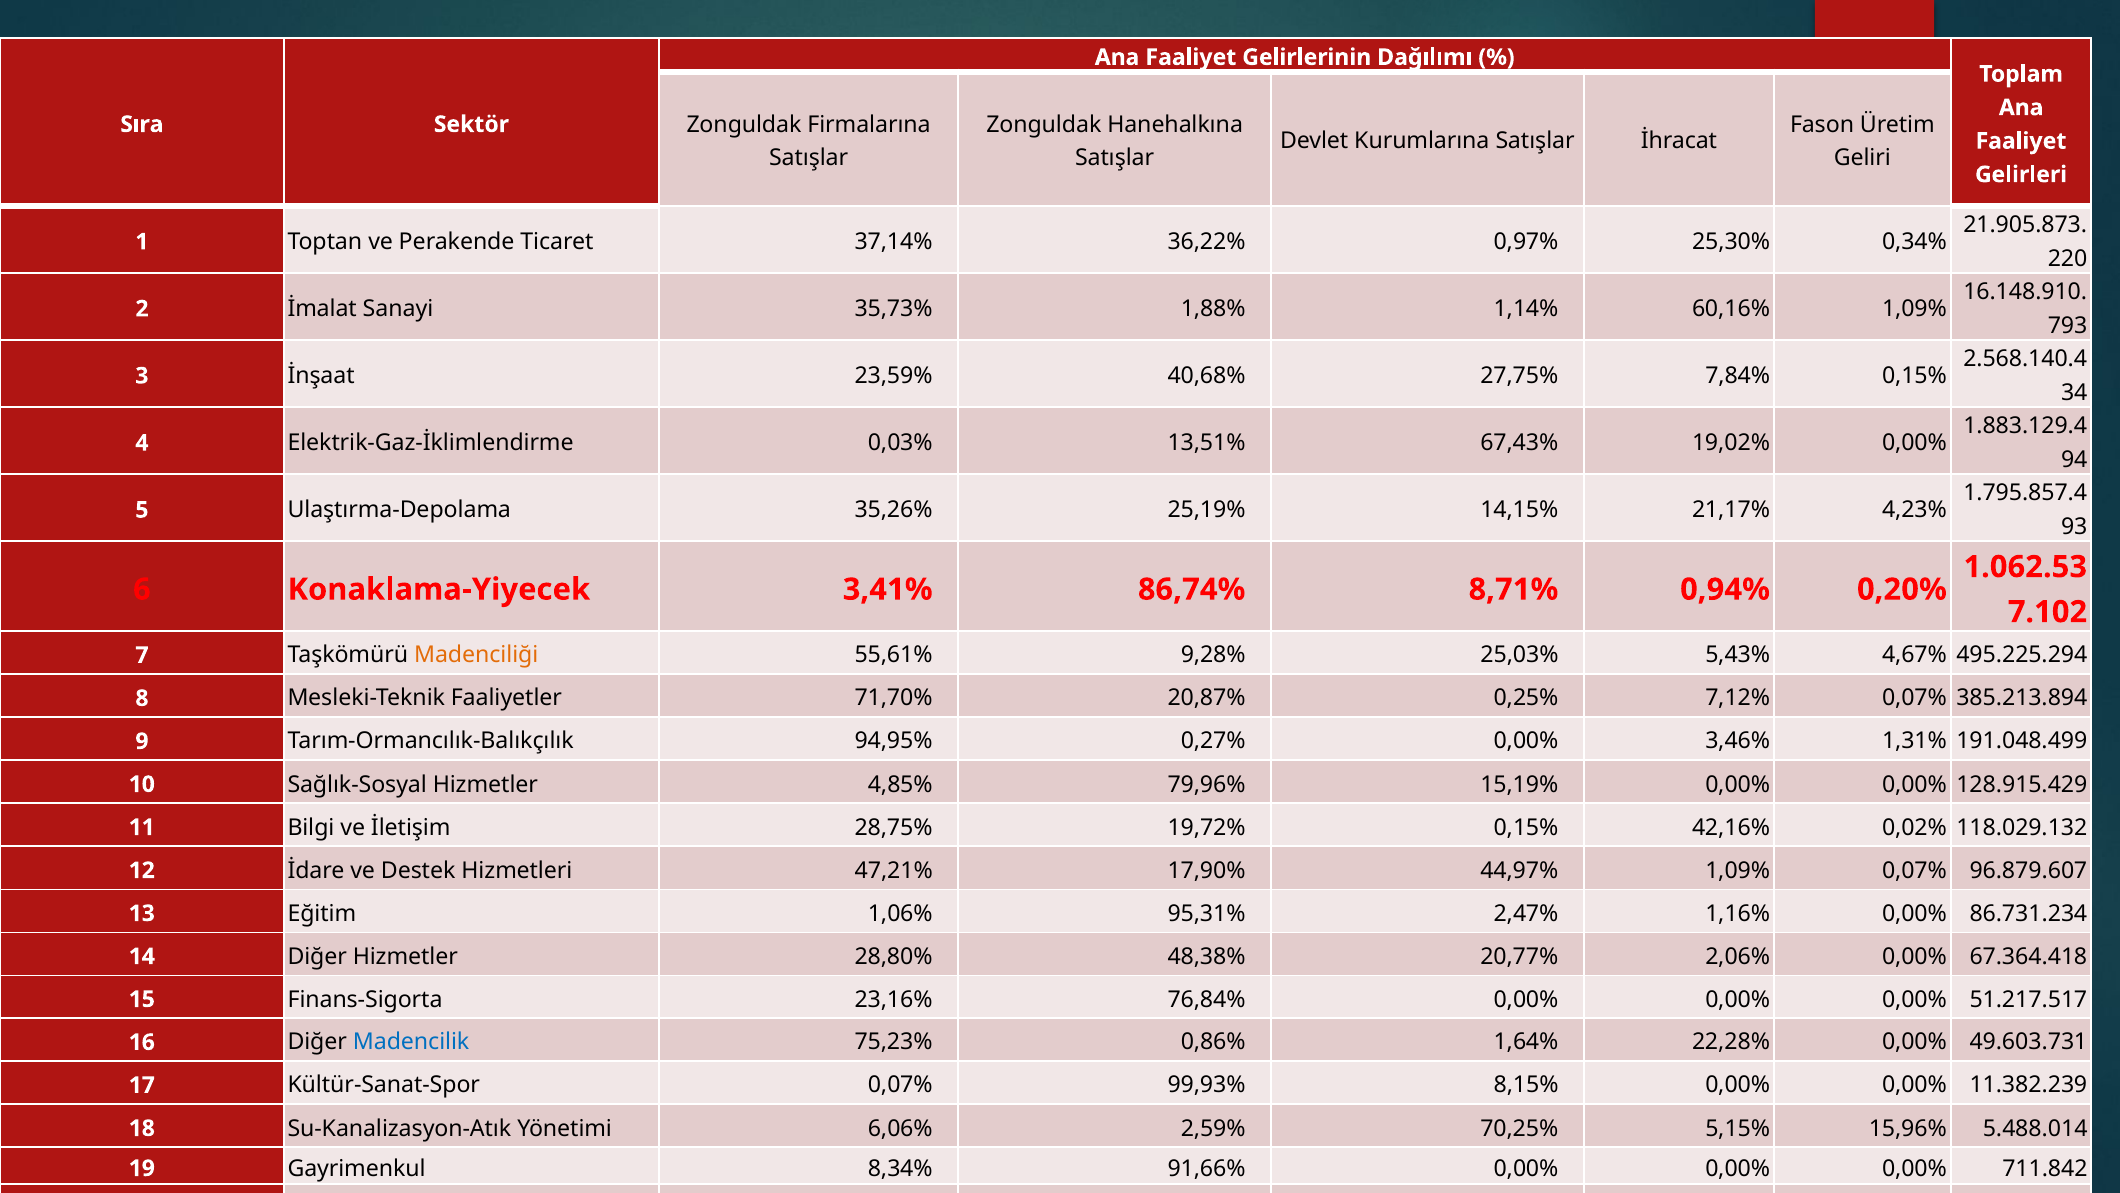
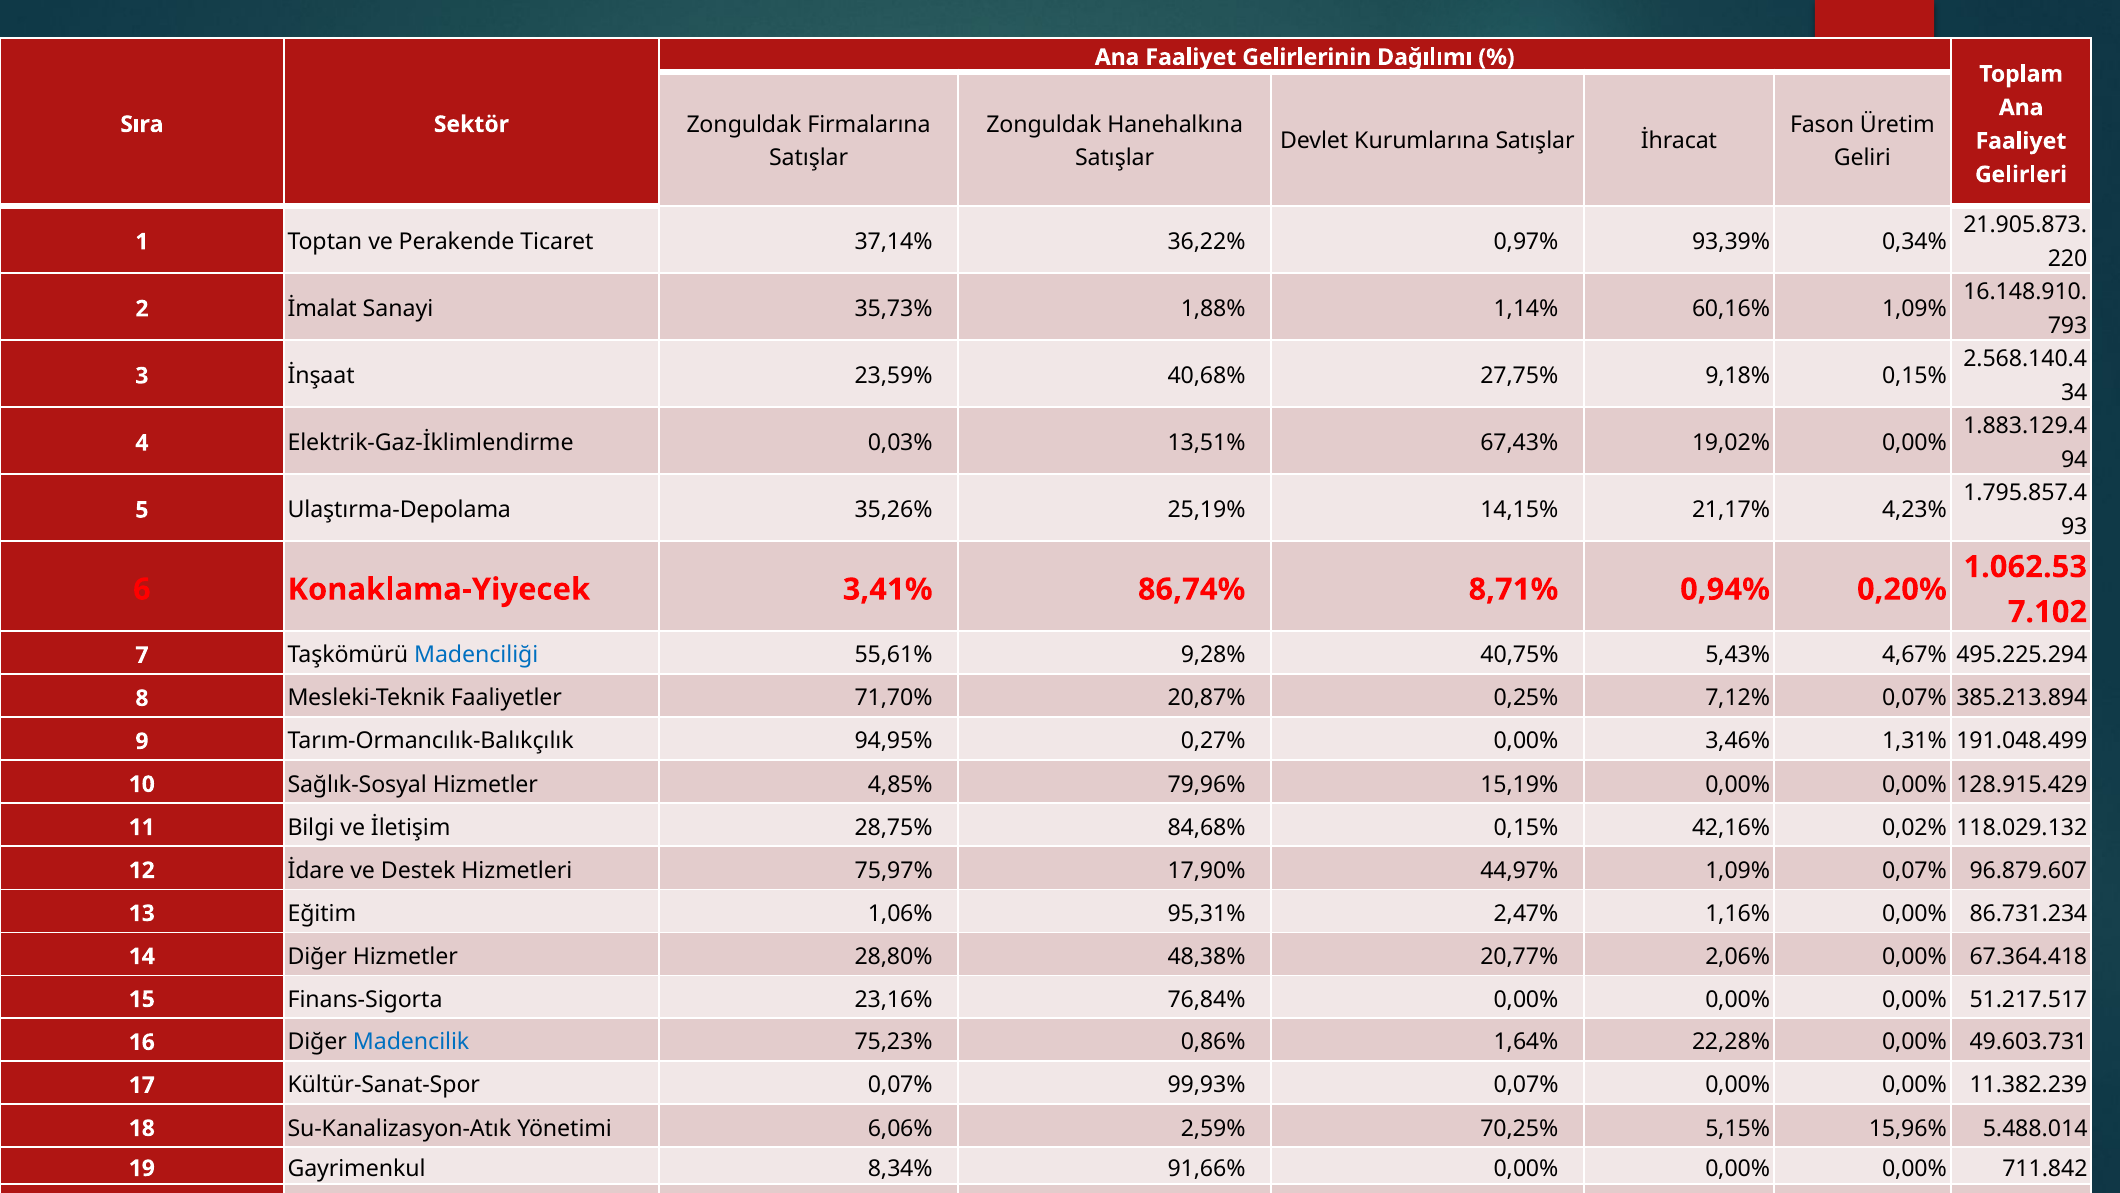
25,30%: 25,30% -> 93,39% (1731, 242)
7,84%: 7,84% -> 9,18% (1738, 376)
Madenciliği colour: orange -> blue (476, 655)
25,03%: 25,03% -> 40,75% (1519, 655)
19,72%: 19,72% -> 84,68% (1207, 827)
47,21%: 47,21% -> 75,97% (894, 870)
99,93% 8,15%: 8,15% -> 0,07% (1526, 1085)
